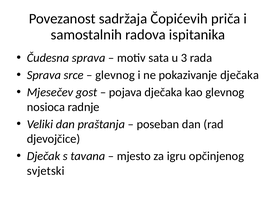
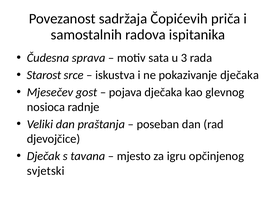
Sprava: Sprava -> Starost (44, 75)
glevnog: glevnog -> iskustva (115, 75)
